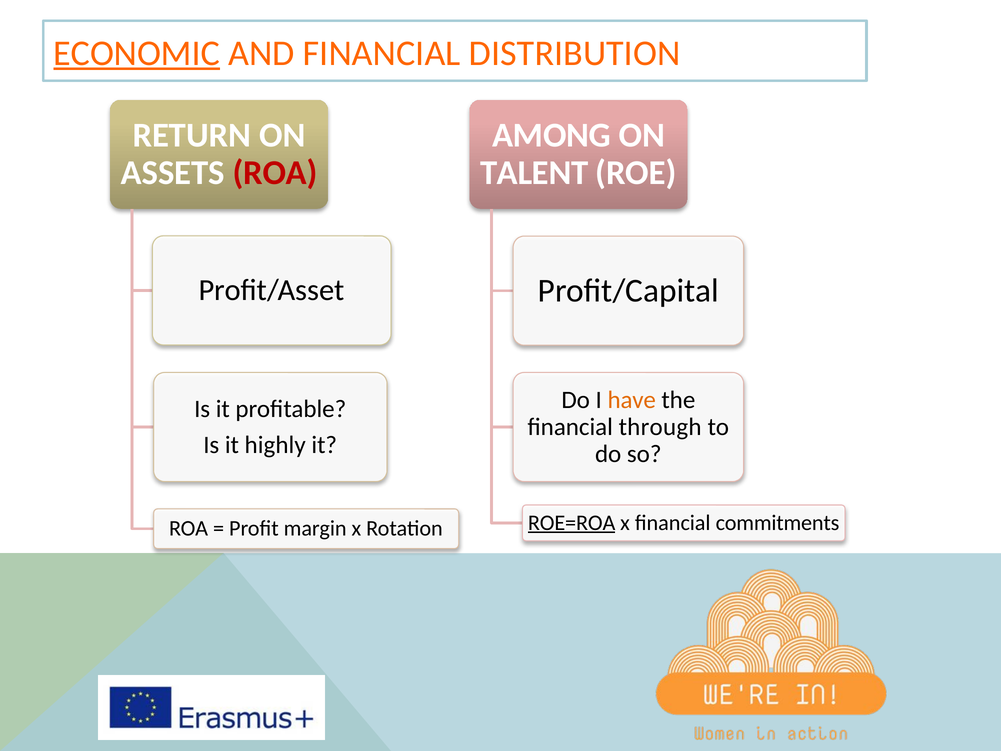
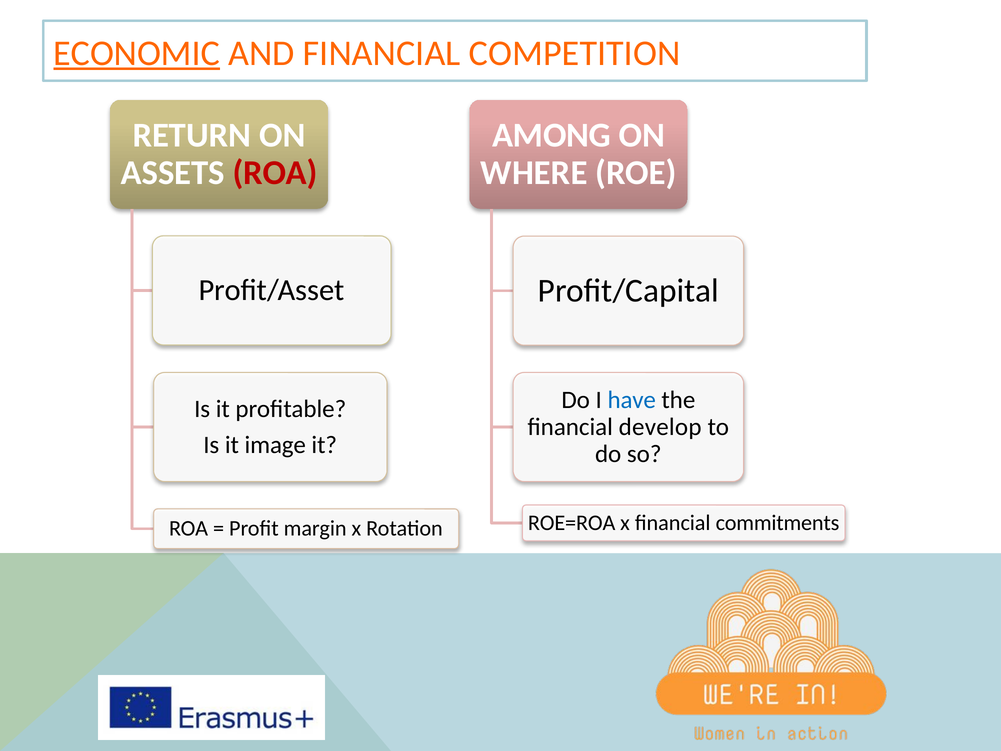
DISTRIBUTION: DISTRIBUTION -> COMPETITION (575, 53)
TALENT: TALENT -> WHERE (534, 173)
have colour: orange -> blue (632, 400)
through: through -> develop (660, 427)
highly: highly -> image (275, 445)
ROE=ROA underline: present -> none (572, 523)
